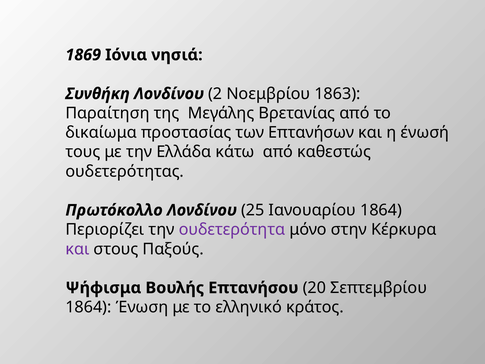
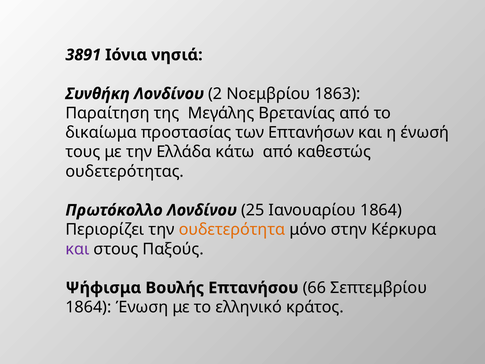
1869: 1869 -> 3891 (83, 55)
ουδετερότητα colour: purple -> orange (232, 229)
20: 20 -> 66 (314, 288)
